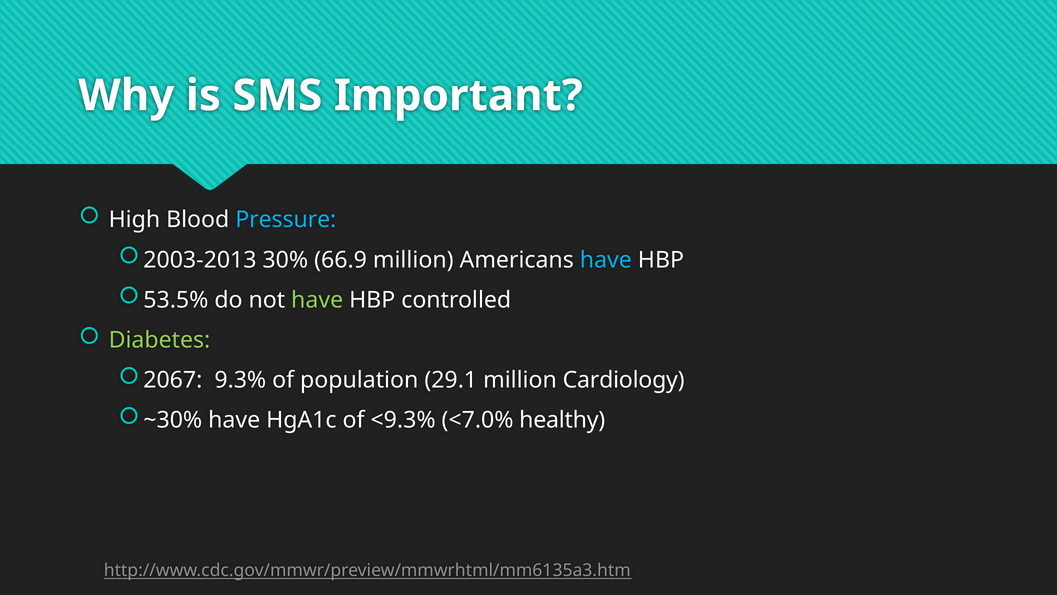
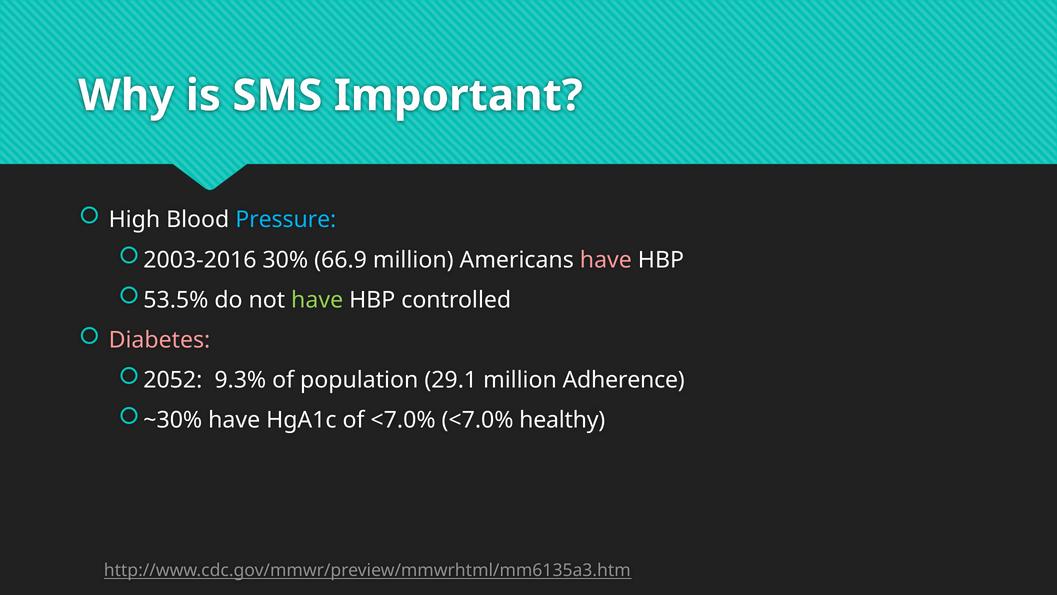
2003-2013: 2003-2013 -> 2003-2016 (200, 260)
have colour: light blue -> pink (606, 260)
Diabetes colour: light green -> pink (159, 340)
2067: 2067 -> 2052 (173, 380)
Cardiology: Cardiology -> Adherence (624, 380)
of <9.3%: <9.3% -> <7.0% (403, 420)
